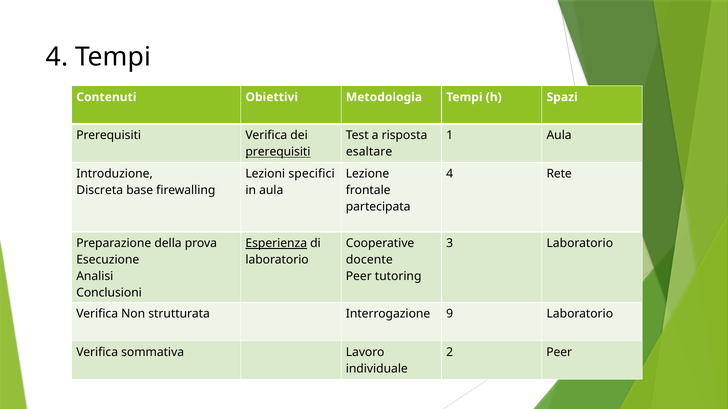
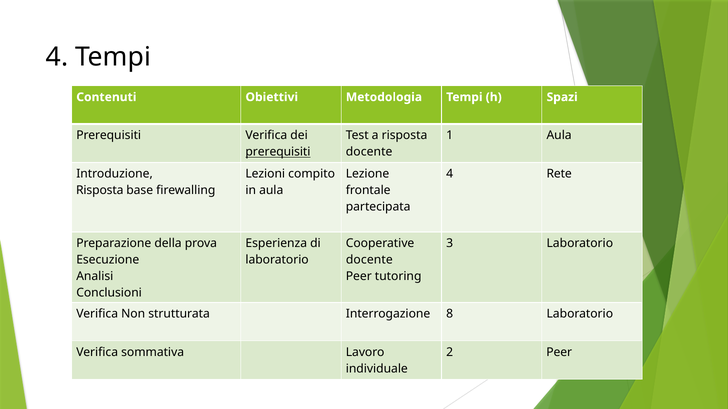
esaltare: esaltare -> docente (369, 152)
specifici: specifici -> compito (312, 174)
Discreta: Discreta -> Risposta (100, 190)
Esperienza underline: present -> none (276, 244)
9: 9 -> 8 (450, 314)
